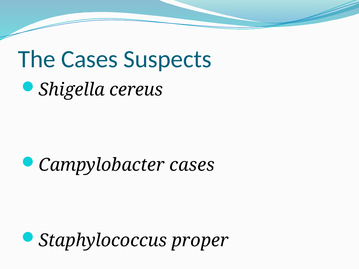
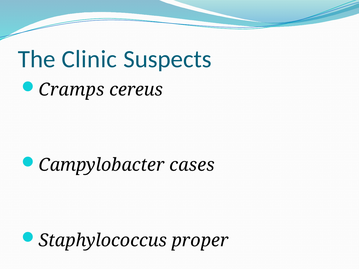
The Cases: Cases -> Clinic (89, 59)
Shigella: Shigella -> Cramps (72, 90)
